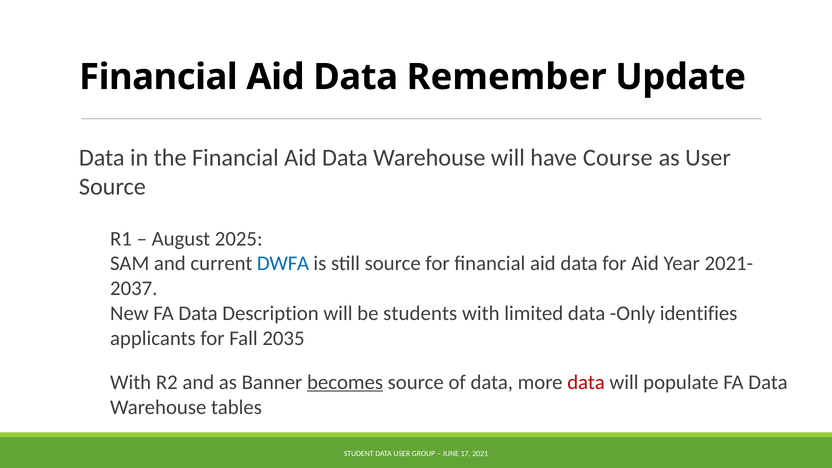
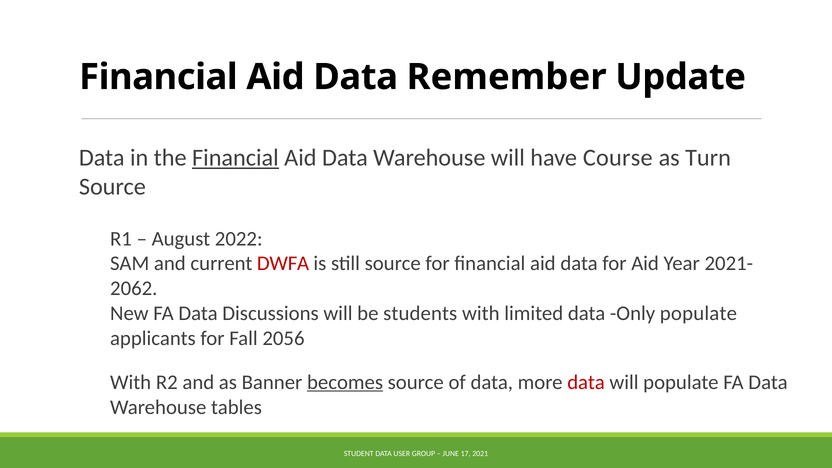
Financial underline: none -> present (235, 158)
as User: User -> Turn (708, 158)
2025: 2025 -> 2022 (239, 239)
DWFA colour: blue -> red (283, 264)
2037: 2037 -> 2062 (134, 289)
Description: Description -> Discussions (271, 314)
Only identifies: identifies -> populate (698, 314)
2035: 2035 -> 2056 (283, 338)
